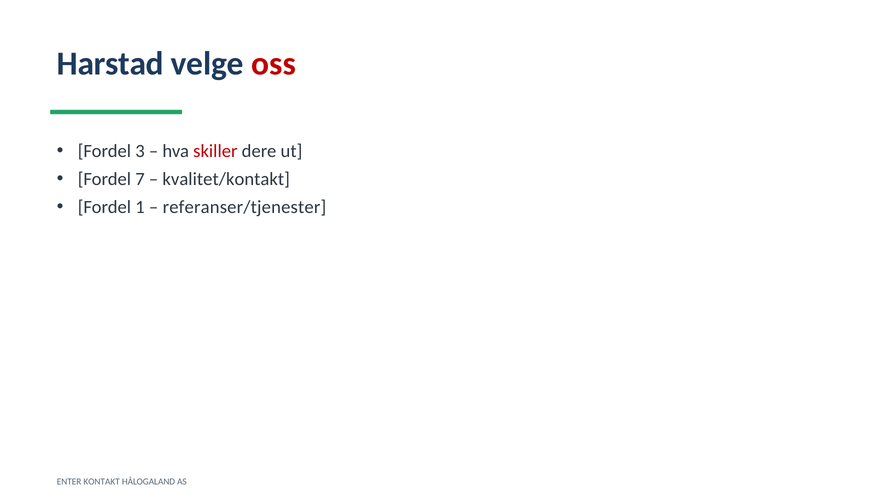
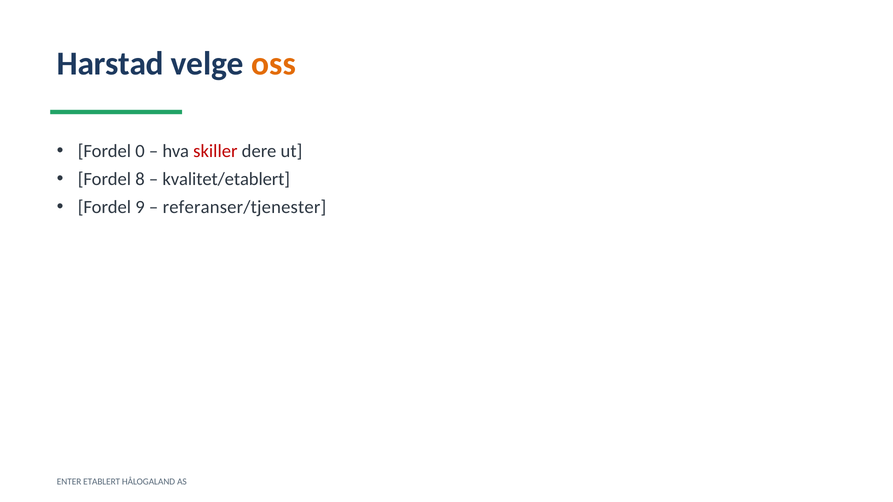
oss colour: red -> orange (274, 64)
3: 3 -> 0 (140, 151)
7: 7 -> 8 (140, 179)
kvalitet/kontakt: kvalitet/kontakt -> kvalitet/etablert (226, 179)
1: 1 -> 9 (140, 207)
KONTAKT: KONTAKT -> ETABLERT (102, 482)
